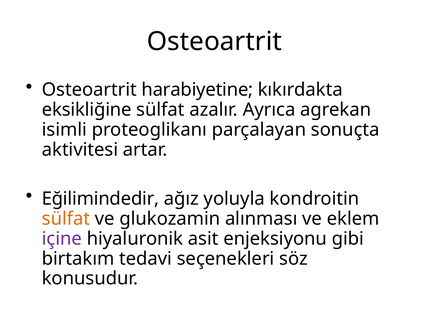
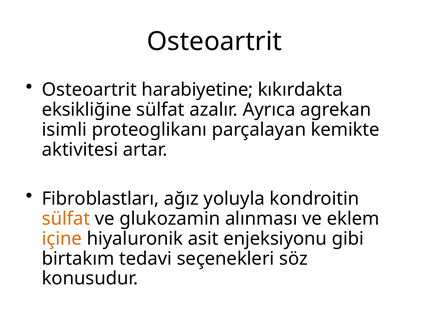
sonuçta: sonuçta -> kemikte (345, 130)
Eğilimindedir: Eğilimindedir -> Fibroblastları (100, 198)
içine colour: purple -> orange (62, 238)
